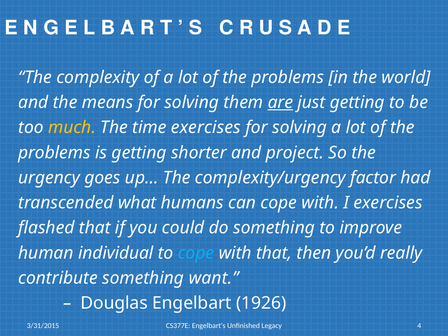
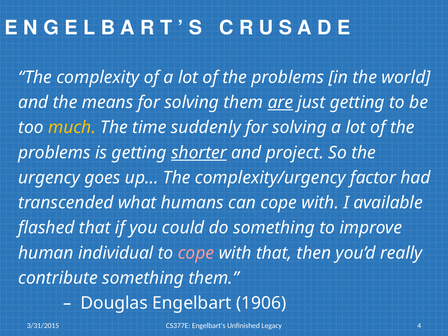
time exercises: exercises -> suddenly (206, 128)
shorter underline: none -> present (199, 153)
I exercises: exercises -> available (388, 203)
cope colour: light blue -> pink (196, 253)
something want: want -> them (214, 278)
1926: 1926 -> 1906 (261, 303)
